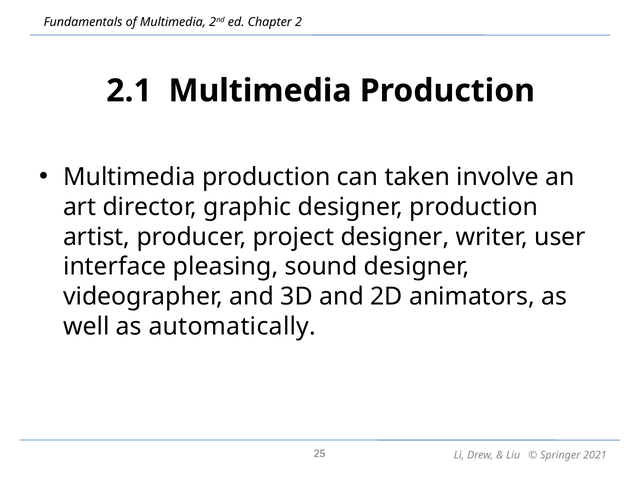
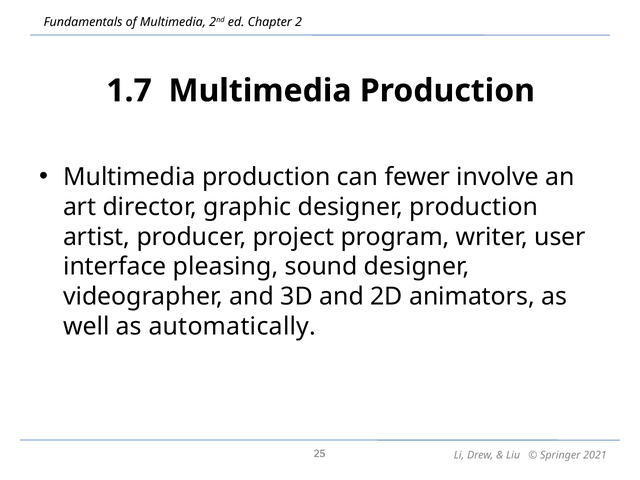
2.1: 2.1 -> 1.7 (129, 91)
taken: taken -> fewer (417, 177)
project designer: designer -> program (395, 237)
